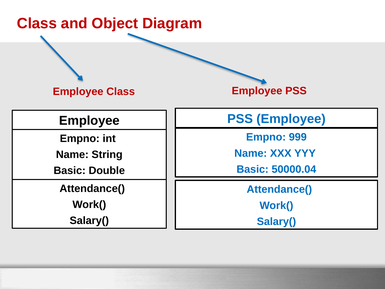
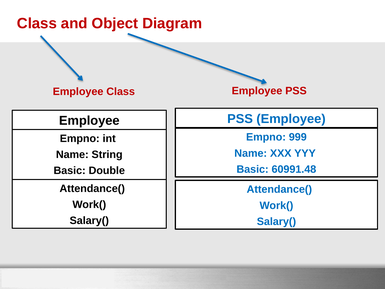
50000.04: 50000.04 -> 60991.48 (294, 169)
